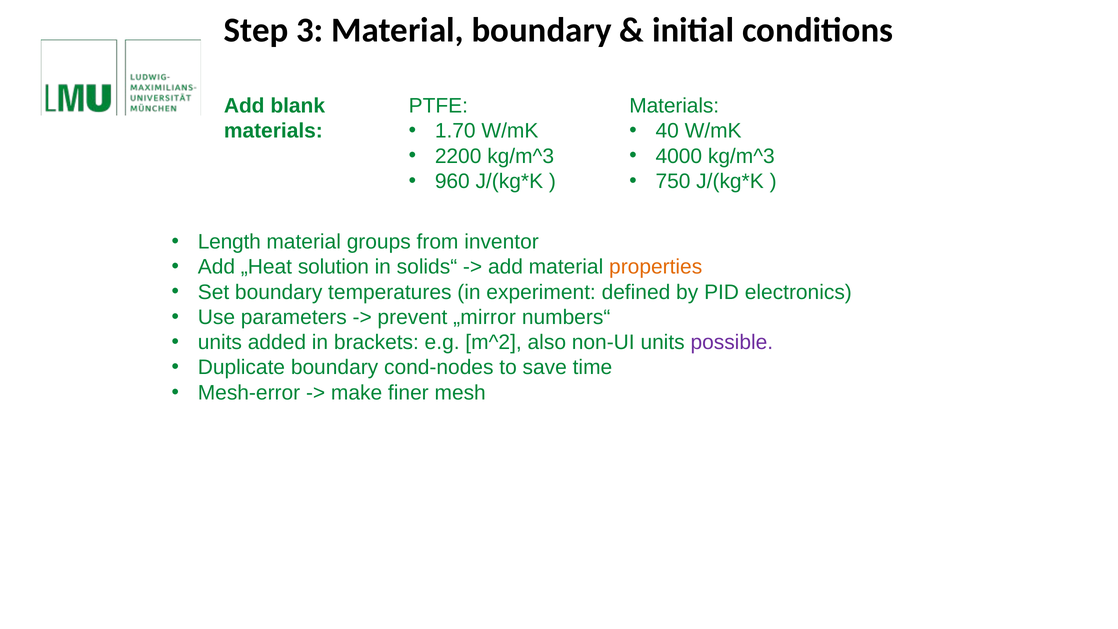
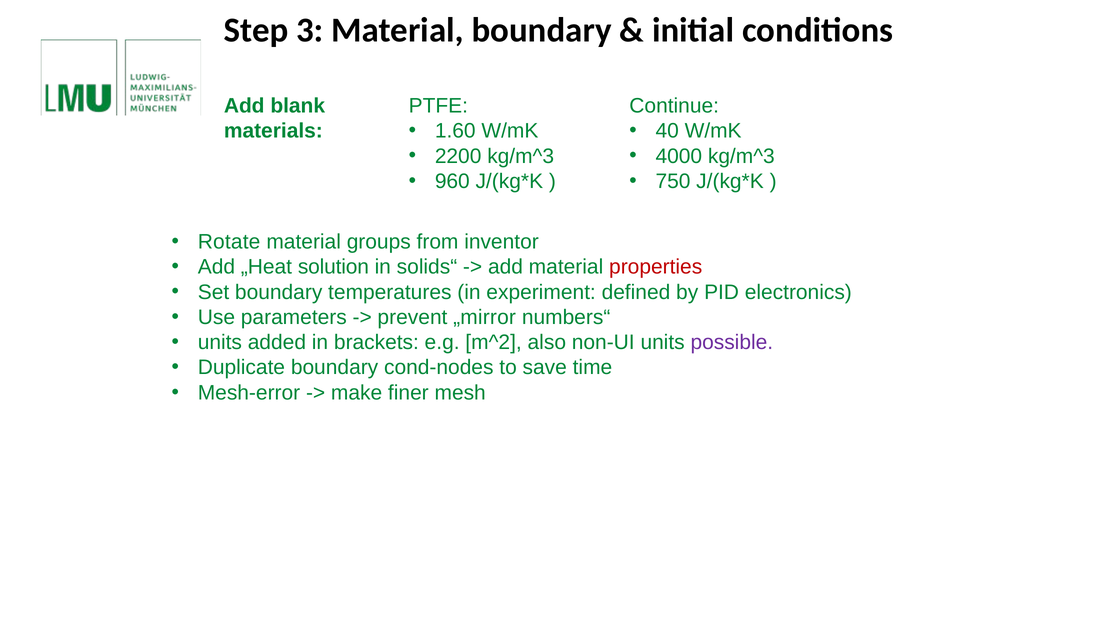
Materials: Materials -> Continue (674, 106)
1.70: 1.70 -> 1.60 (455, 131)
Length: Length -> Rotate (229, 242)
properties colour: orange -> red (656, 267)
